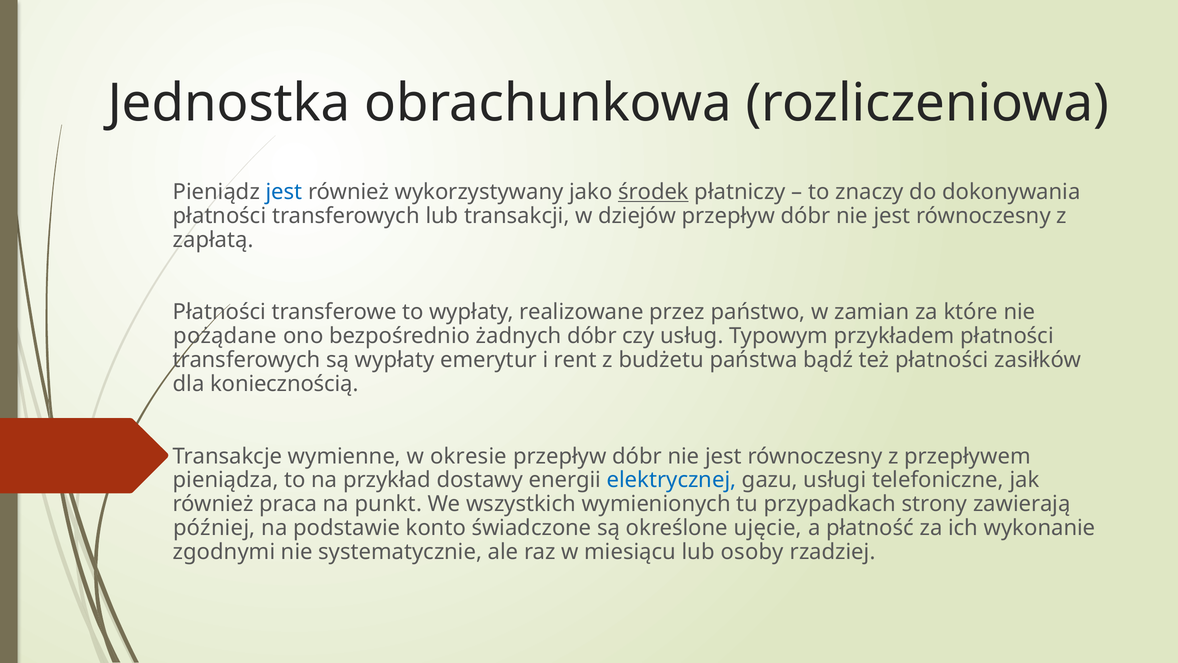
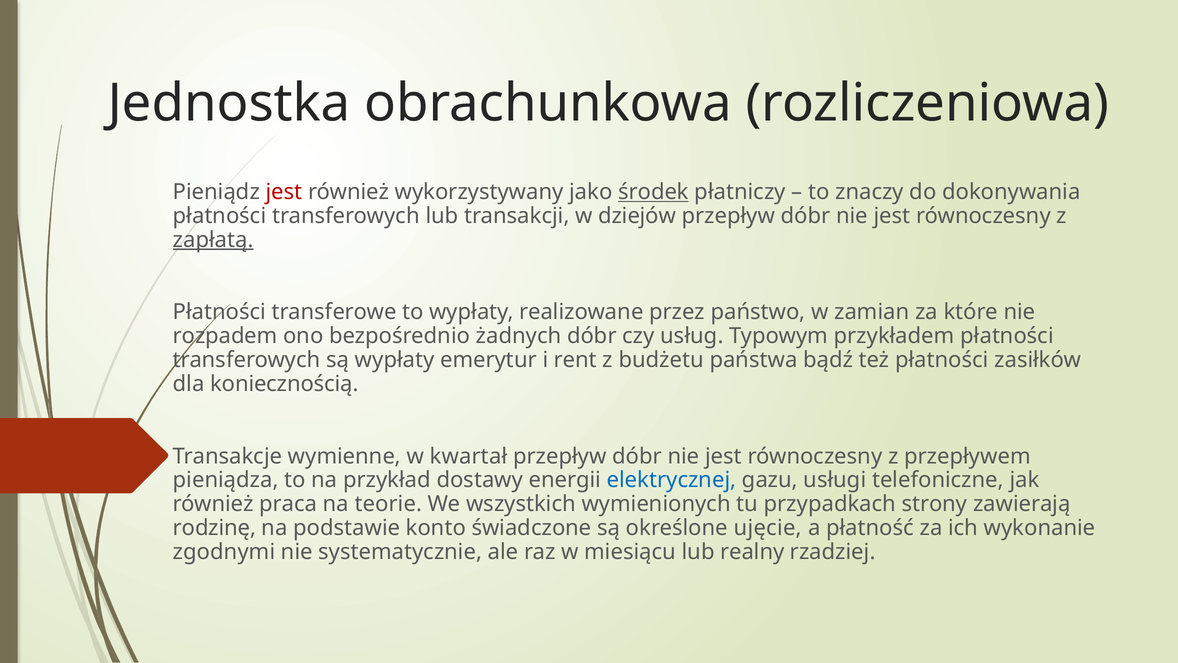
jest colour: blue -> red (284, 192)
zapłatą underline: none -> present (213, 240)
pożądane: pożądane -> rozpadem (225, 336)
okresie: okresie -> kwartał (469, 456)
punkt: punkt -> teorie (388, 504)
później: później -> rodzinę (214, 528)
osoby: osoby -> realny (752, 551)
